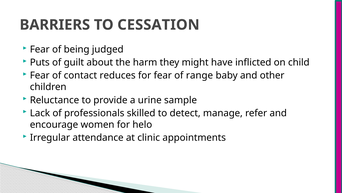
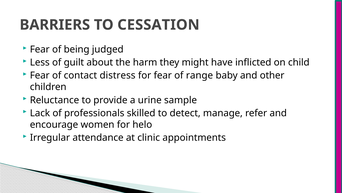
Puts: Puts -> Less (40, 62)
reduces: reduces -> distress (118, 75)
